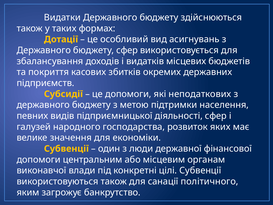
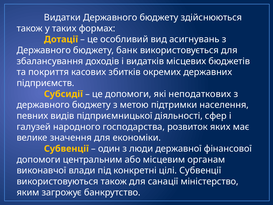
бюджету сфер: сфер -> банк (127, 50)
політичного: політичного -> міністерство (210, 181)
